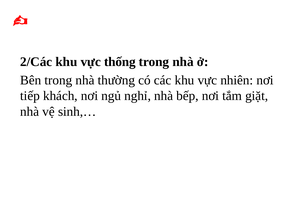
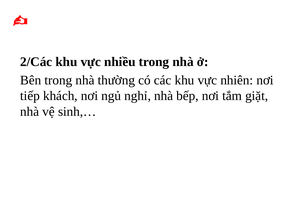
thống: thống -> nhiều (120, 62)
